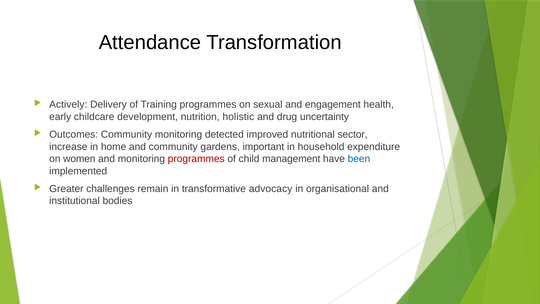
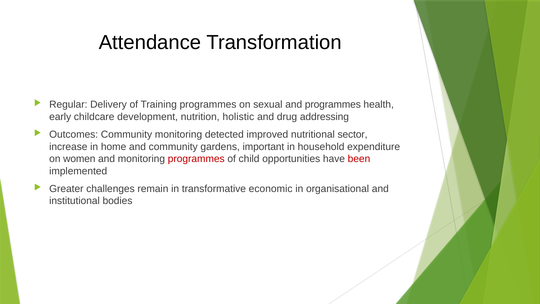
Actively: Actively -> Regular (68, 105)
and engagement: engagement -> programmes (333, 105)
uncertainty: uncertainty -> addressing (324, 117)
management: management -> opportunities (291, 159)
been colour: blue -> red (359, 159)
advocacy: advocacy -> economic (271, 189)
